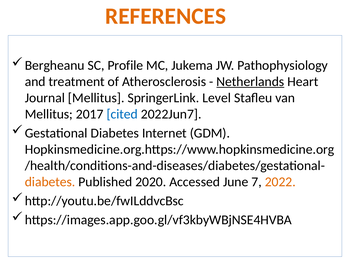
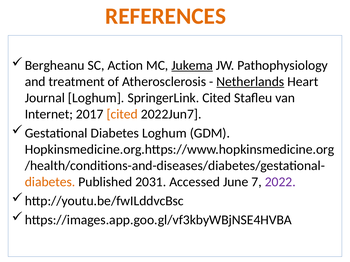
Profile: Profile -> Action (125, 65)
Jukema underline: none -> present (192, 65)
Journal Mellitus: Mellitus -> Loghum (96, 98)
SpringerLink Level: Level -> Cited (217, 98)
Mellitus: Mellitus -> Internet (49, 114)
cited colour: blue -> orange (122, 114)
Diabetes Internet: Internet -> Loghum (164, 133)
2020: 2020 -> 2031 (151, 182)
2022 colour: orange -> purple (280, 182)
